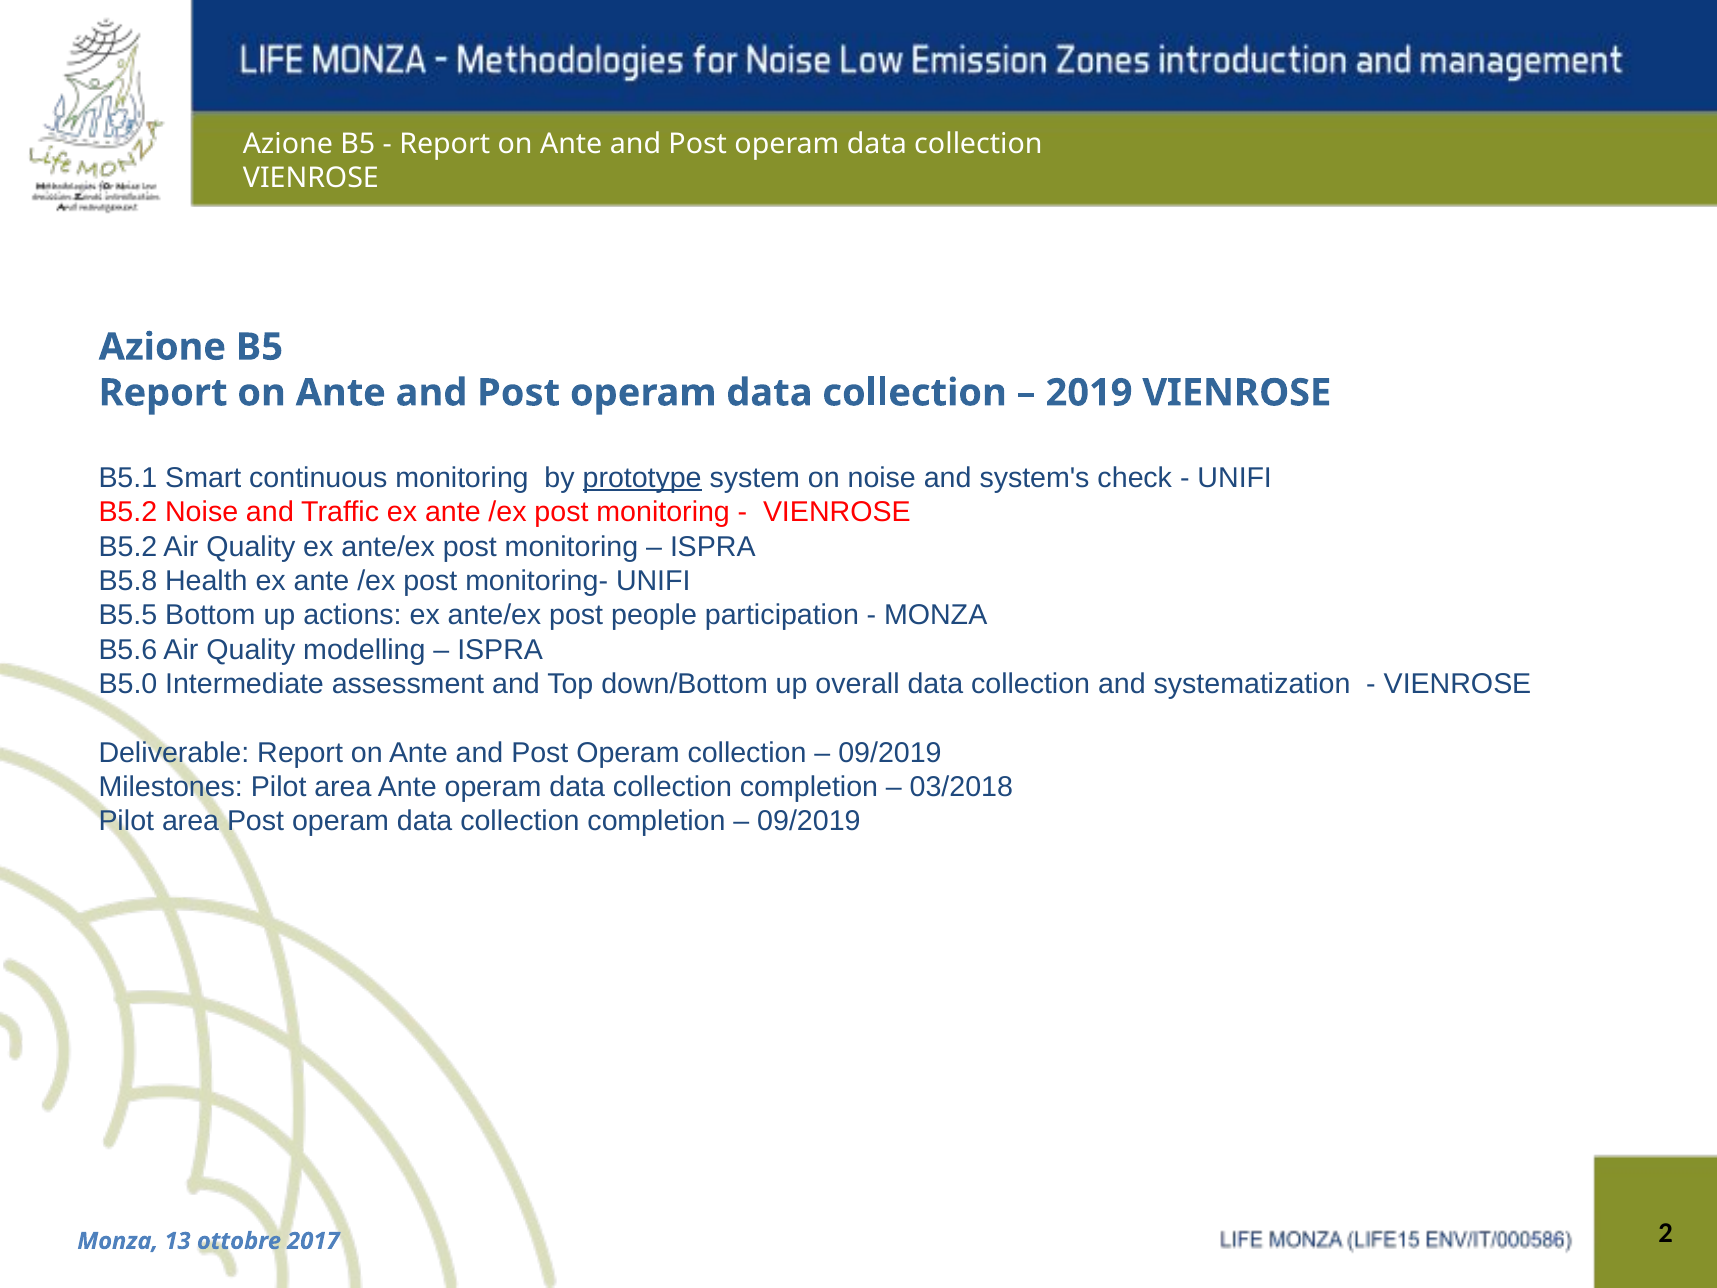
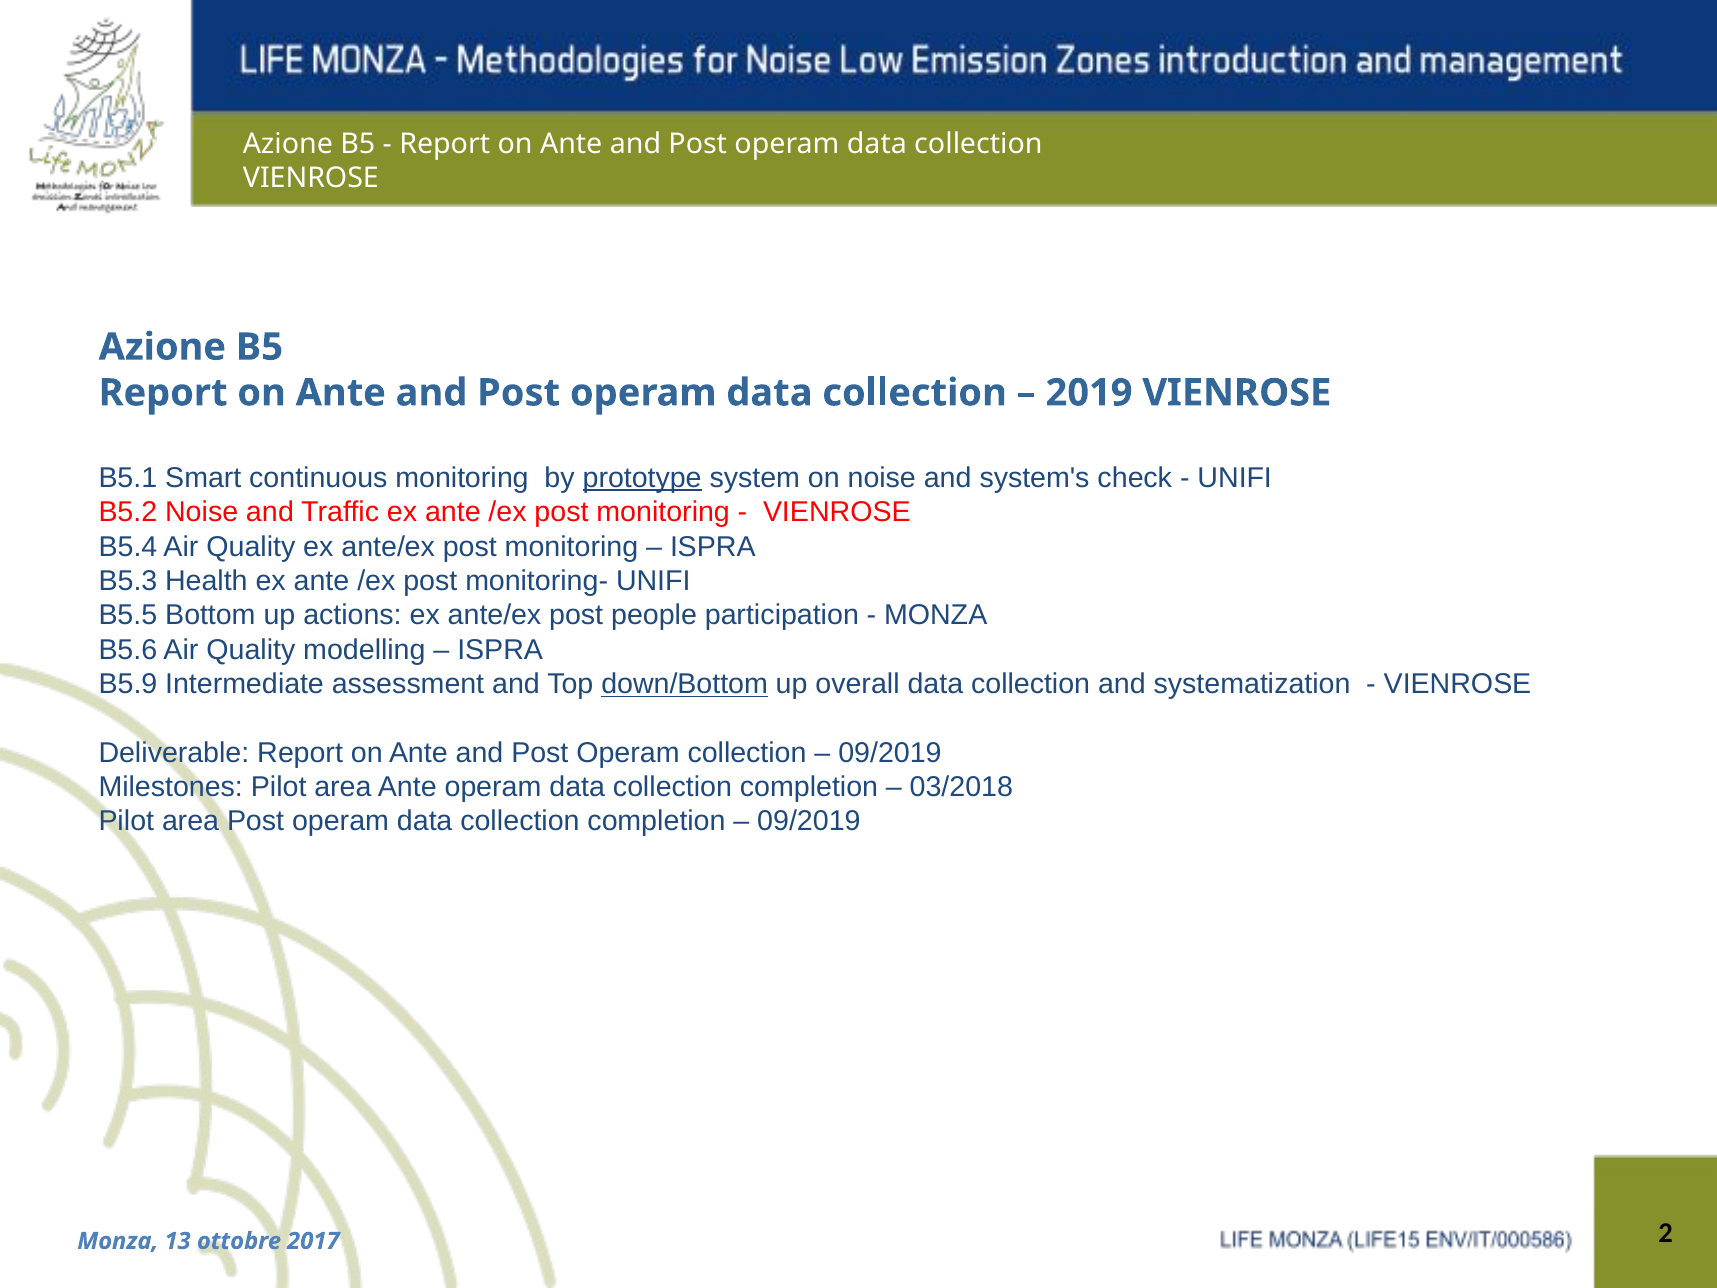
B5.2: B5.2 -> B5.4 (128, 547)
B5.8: B5.8 -> B5.3 (128, 581)
B5.0: B5.0 -> B5.9 (128, 684)
down/Bottom underline: none -> present (685, 684)
